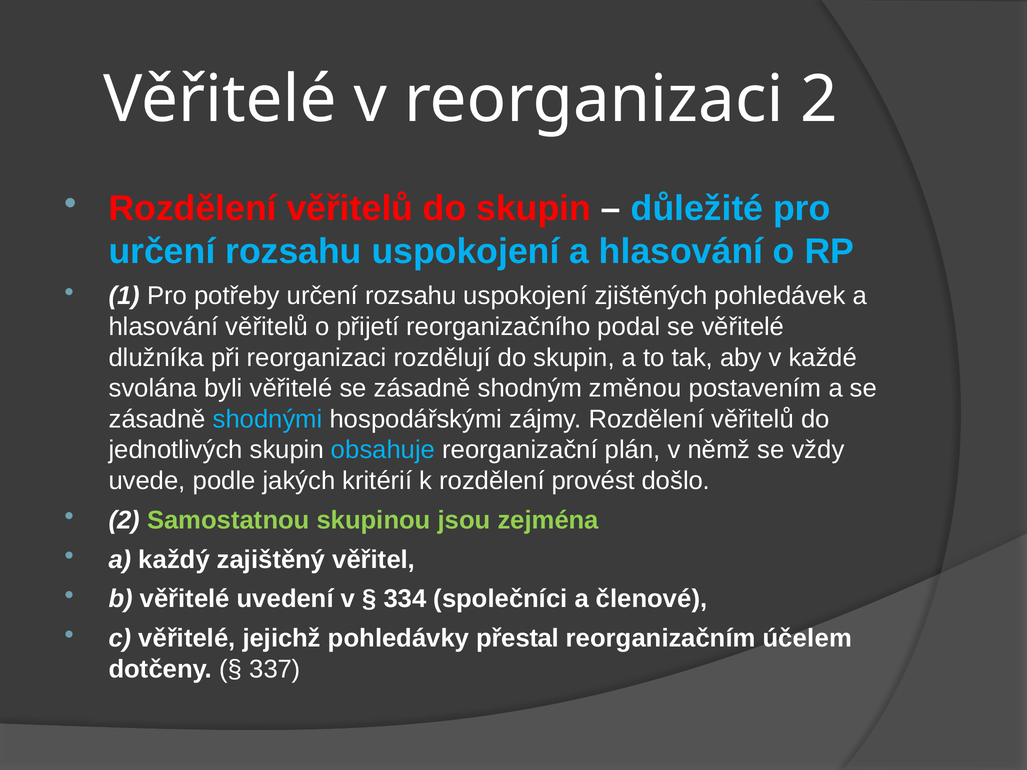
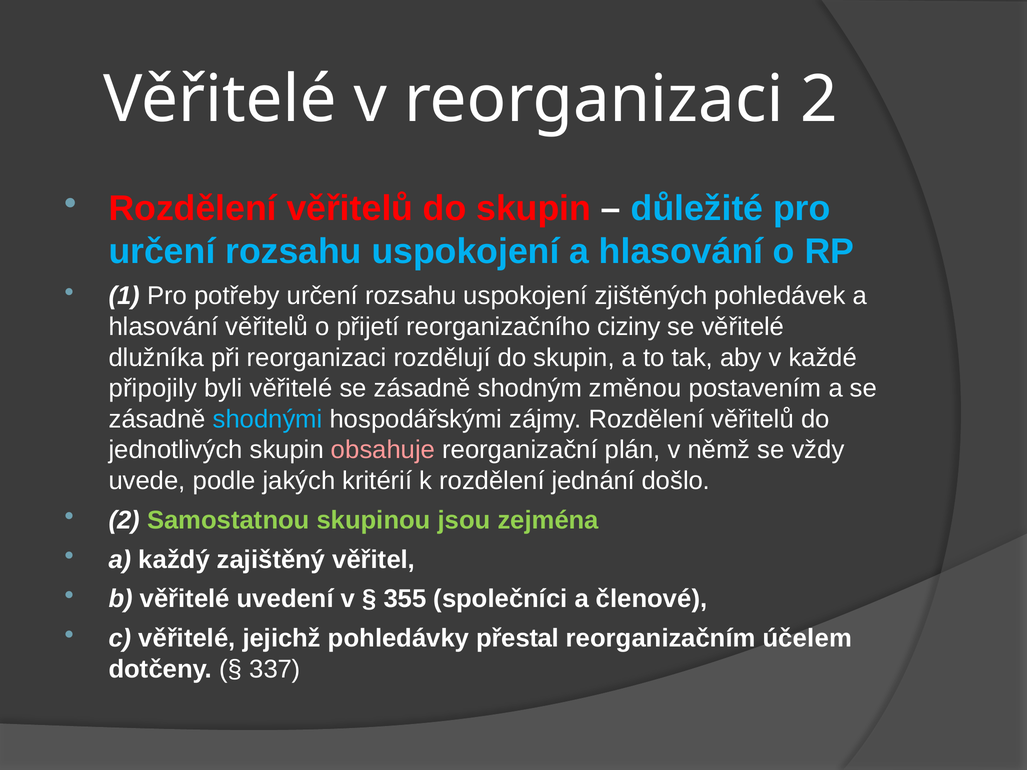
podal: podal -> ciziny (629, 327)
svolána: svolána -> připojily (153, 389)
obsahuje colour: light blue -> pink (383, 450)
provést: provést -> jednání (593, 481)
334: 334 -> 355 (405, 599)
